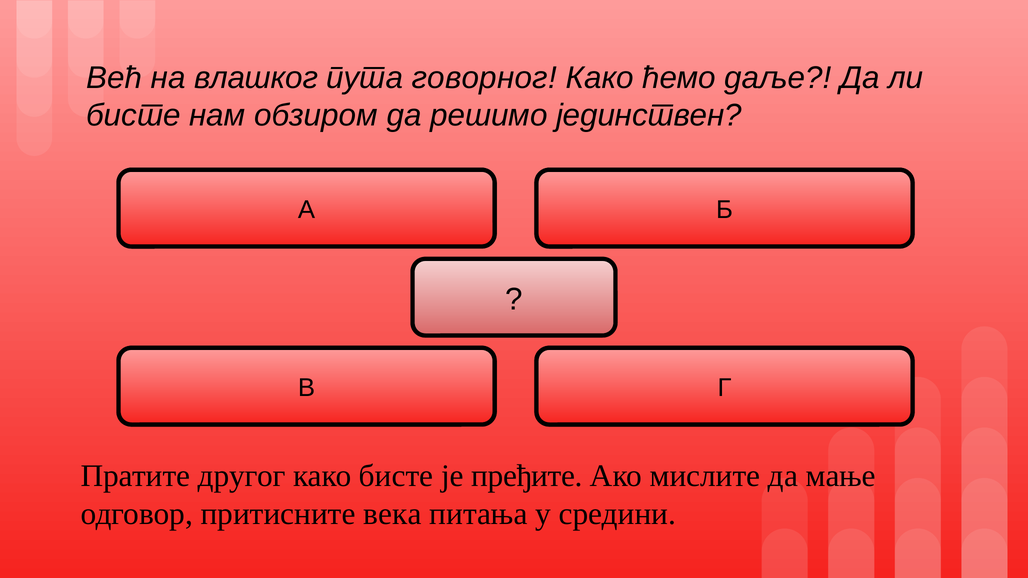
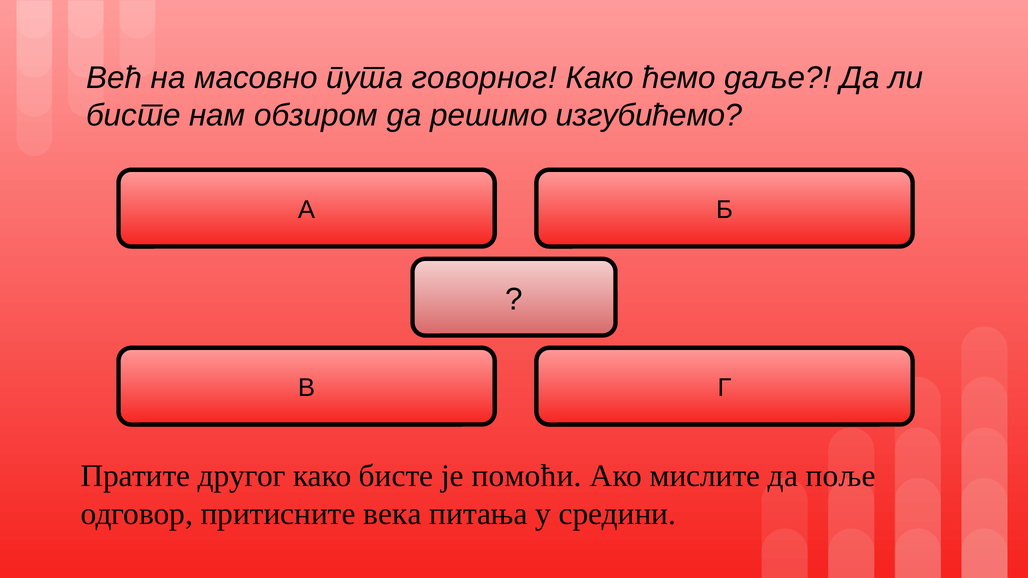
влашког: влашког -> масовно (256, 78)
јединствен: јединствен -> изгубићемо (649, 116)
пређите: пређите -> помоћи (527, 476)
мање: мање -> поље (841, 476)
